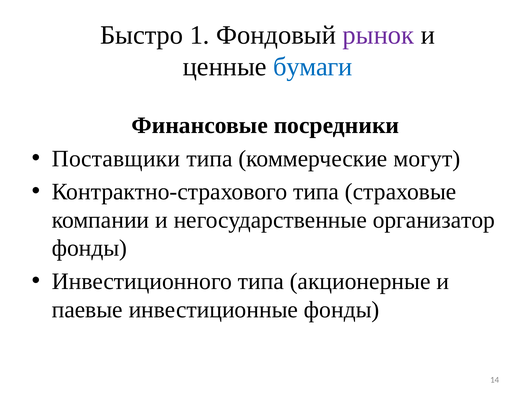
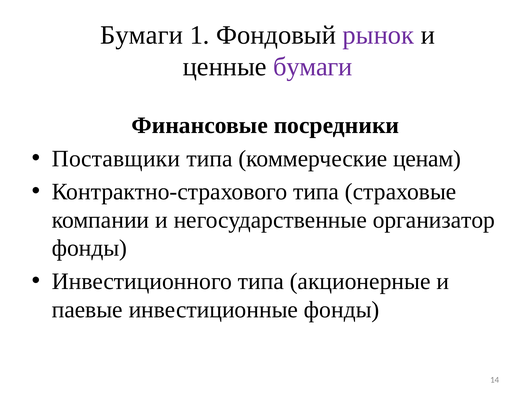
Быстро: Быстро -> Бумаги (141, 35)
бумаги colour: blue -> purple (313, 67)
могут: могут -> ценам (427, 159)
